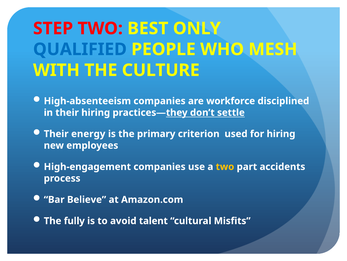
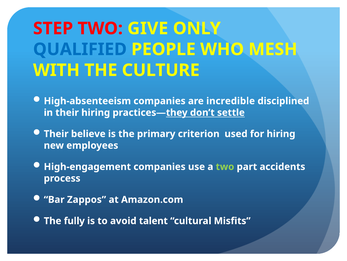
BEST: BEST -> GIVE (148, 28)
workforce: workforce -> incredible (231, 101)
energy: energy -> believe (88, 134)
two colour: yellow -> light green (225, 166)
Believe: Believe -> Zappos (87, 199)
